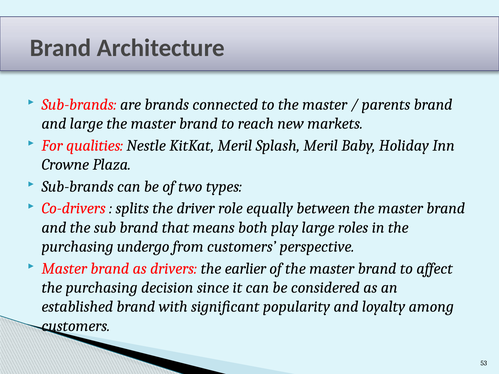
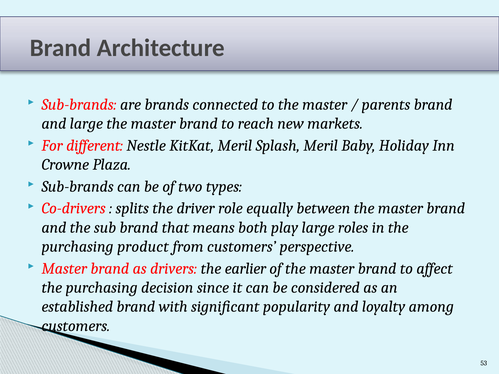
qualities: qualities -> different (95, 146)
undergo: undergo -> product (143, 247)
